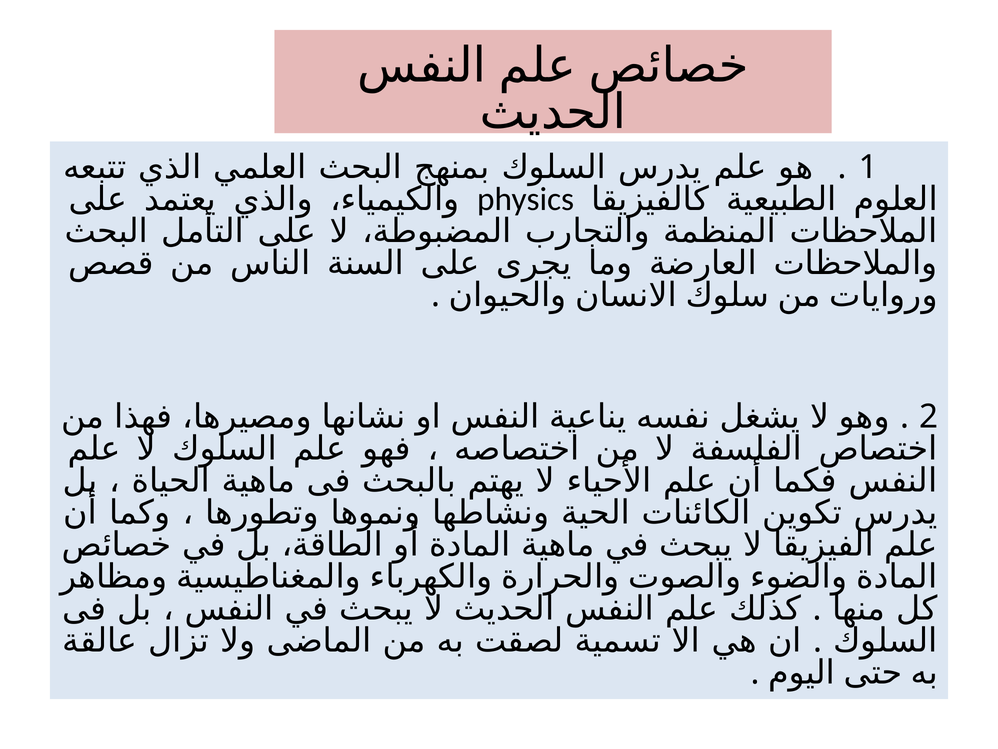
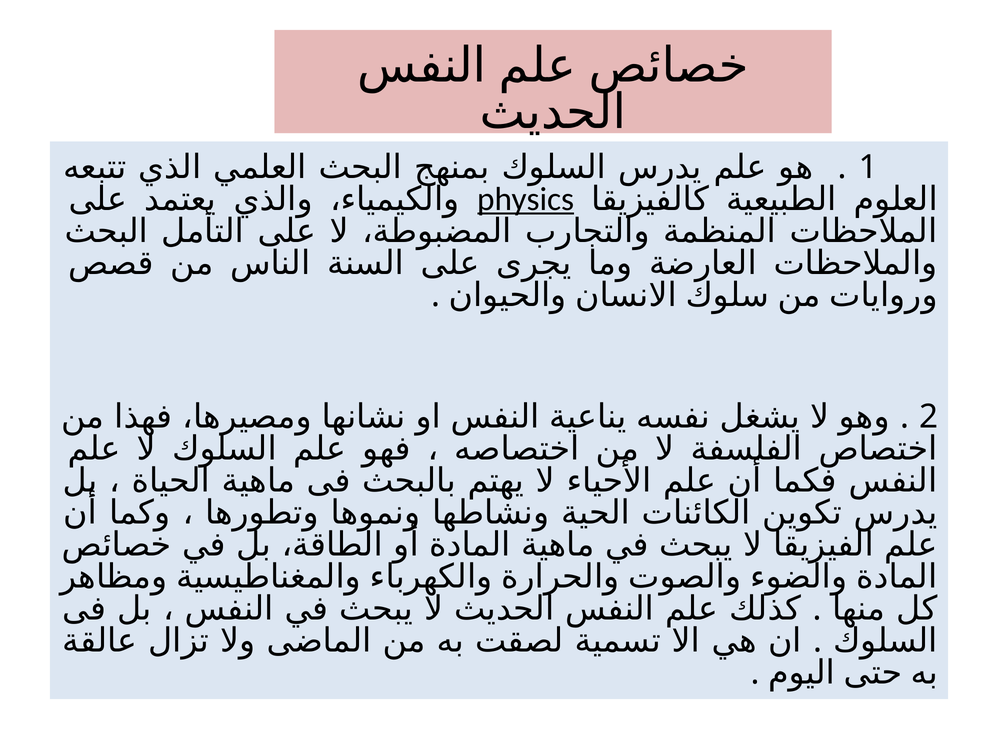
physics underline: none -> present (526, 199)
